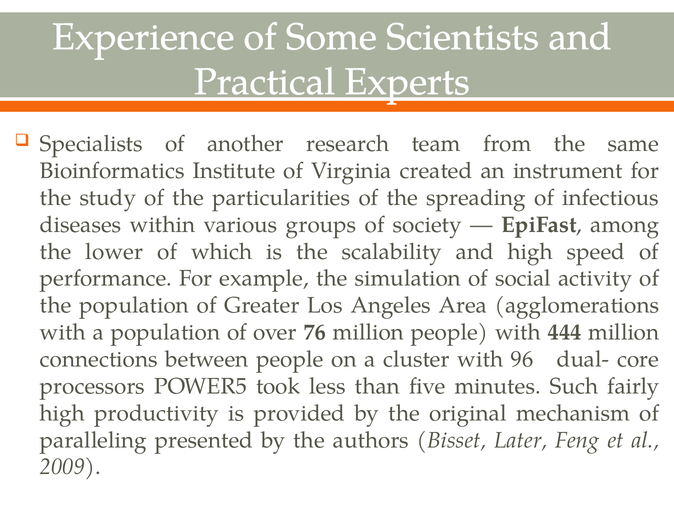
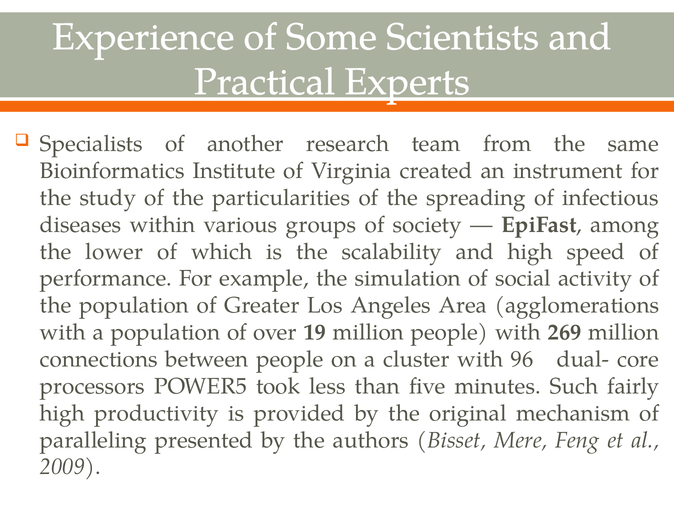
76: 76 -> 19 (315, 333)
444: 444 -> 269 (565, 333)
Later: Later -> Mere (521, 441)
